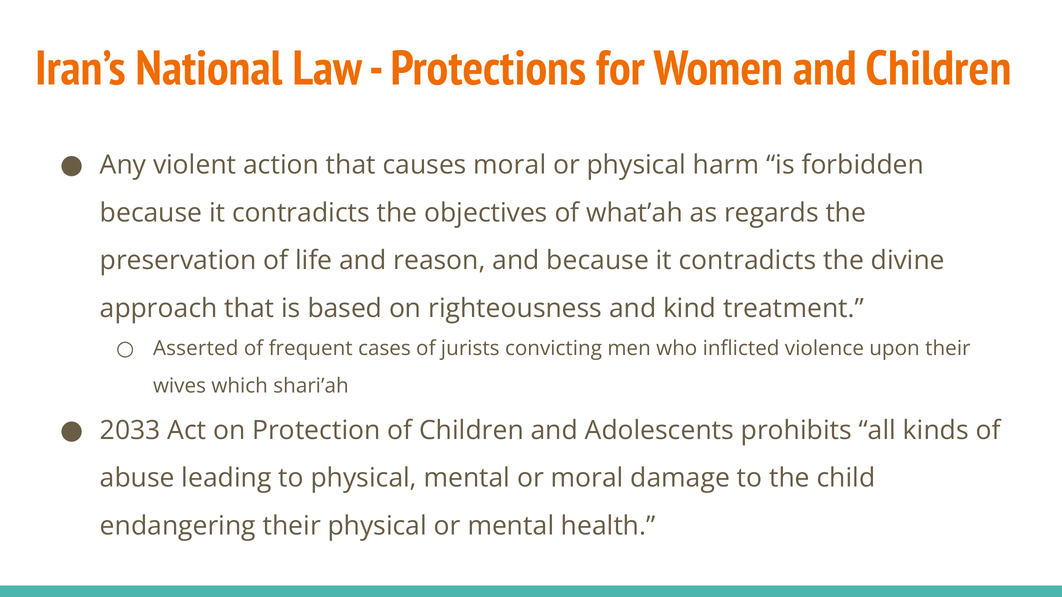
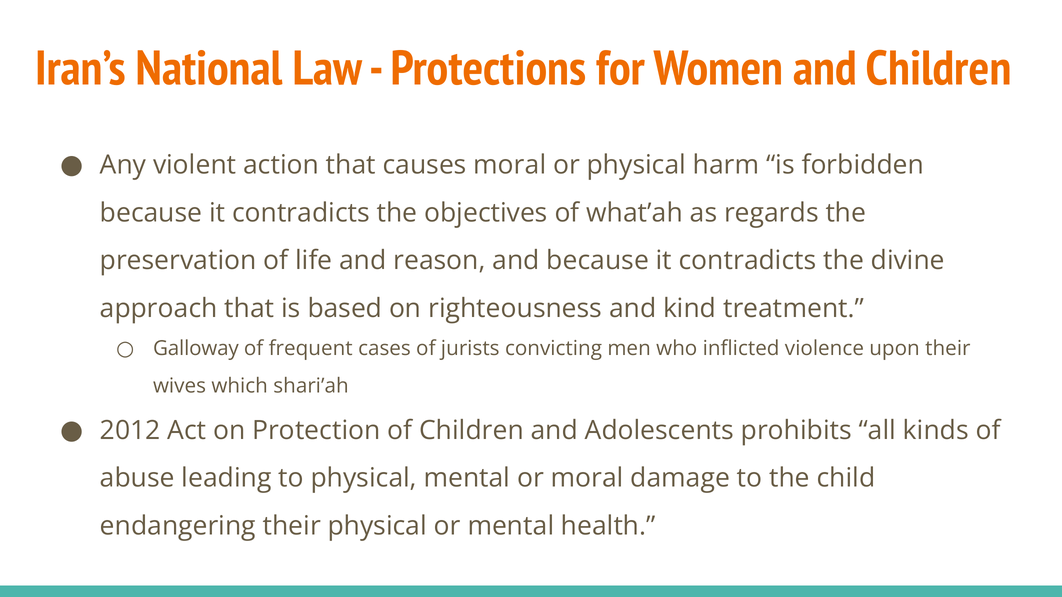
Asserted: Asserted -> Galloway (196, 349)
2033: 2033 -> 2012 (130, 431)
